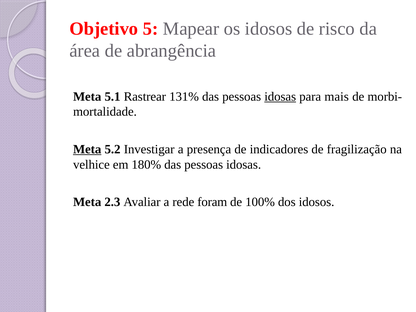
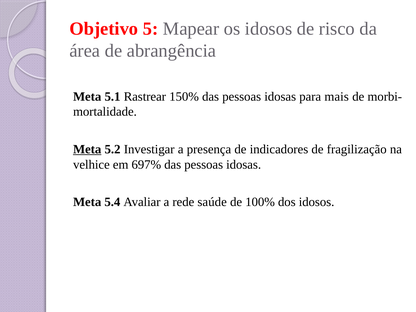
131%: 131% -> 150% (184, 97)
idosas underline: present -> none (280, 97)
180%: 180% -> 697% (146, 164)
2.3: 2.3 -> 5.4 (112, 202)
foram: foram -> saúde (212, 202)
